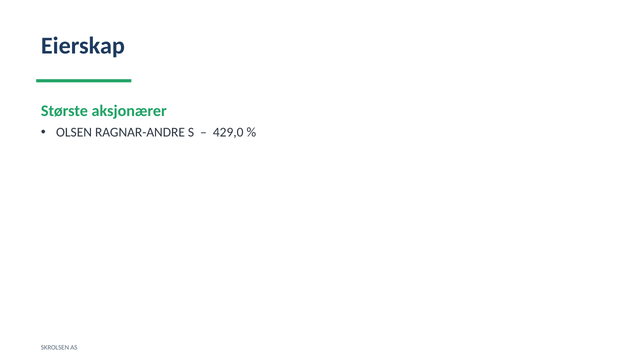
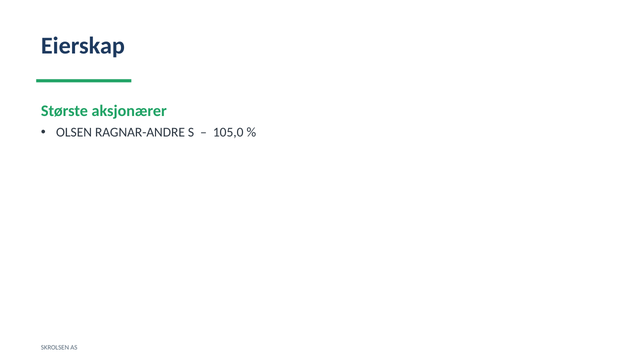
429,0: 429,0 -> 105,0 (228, 132)
